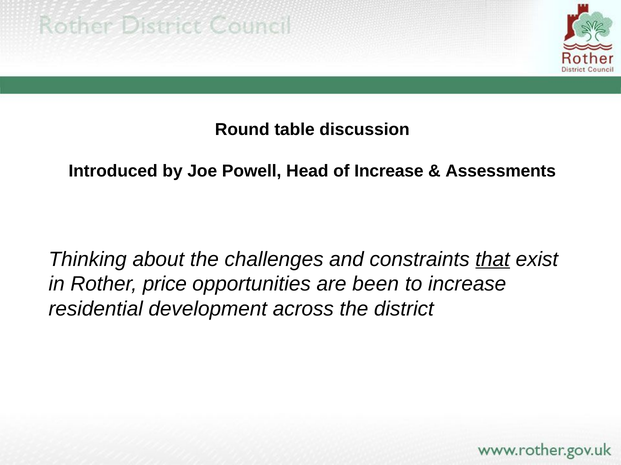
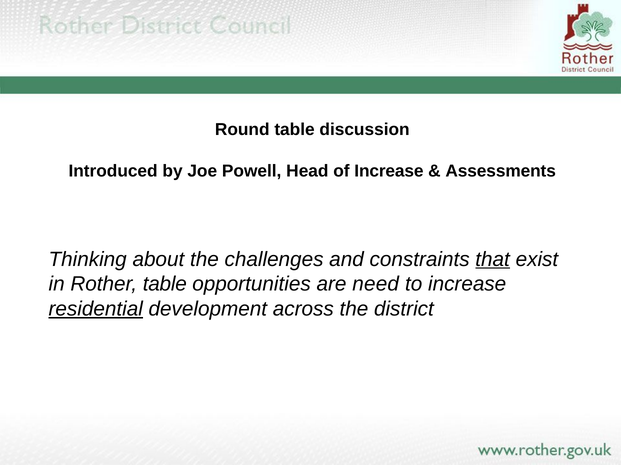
Rother price: price -> table (165, 284)
been: been -> need (376, 284)
residential underline: none -> present (96, 309)
